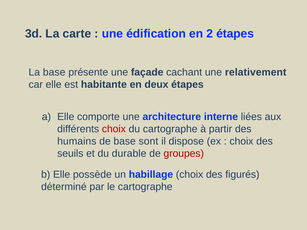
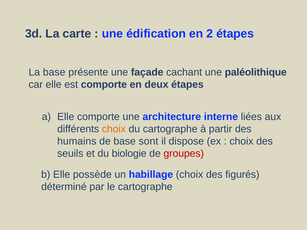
relativement: relativement -> paléolithique (256, 72)
est habitante: habitante -> comporte (104, 85)
choix colour: red -> orange (114, 129)
durable: durable -> biologie (129, 154)
